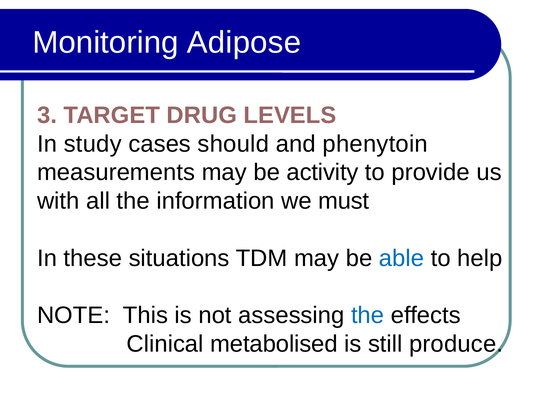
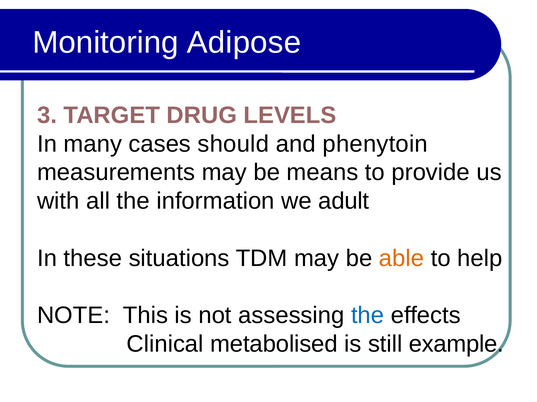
study: study -> many (93, 144)
activity: activity -> means (322, 173)
must: must -> adult (344, 201)
able colour: blue -> orange (402, 259)
produce: produce -> example (456, 345)
